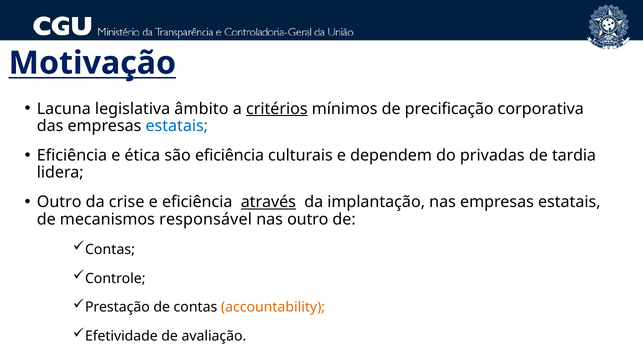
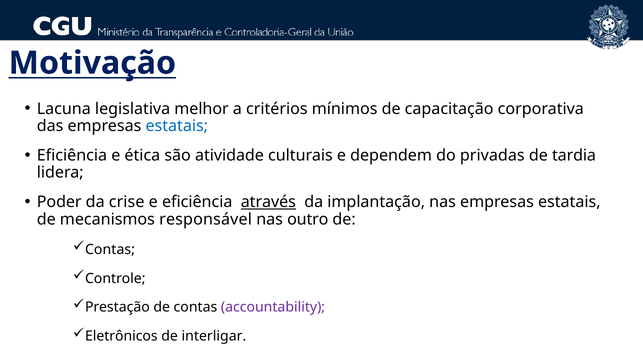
âmbito: âmbito -> melhor (202, 109)
critérios underline: present -> none (277, 109)
precificação: precificação -> capacitação (449, 109)
são eficiência: eficiência -> atividade (229, 156)
Outro: Outro -> Poder (59, 202)
accountability colour: orange -> purple (273, 308)
Efetividade: Efetividade -> Eletrônicos (121, 337)
avaliação: avaliação -> interligar (214, 337)
